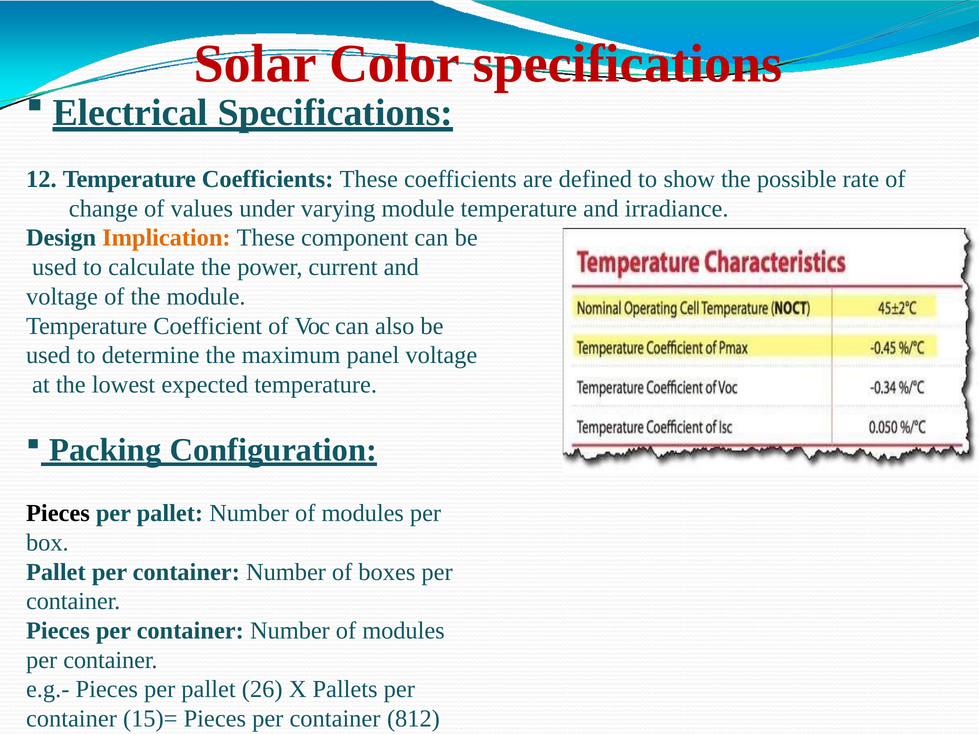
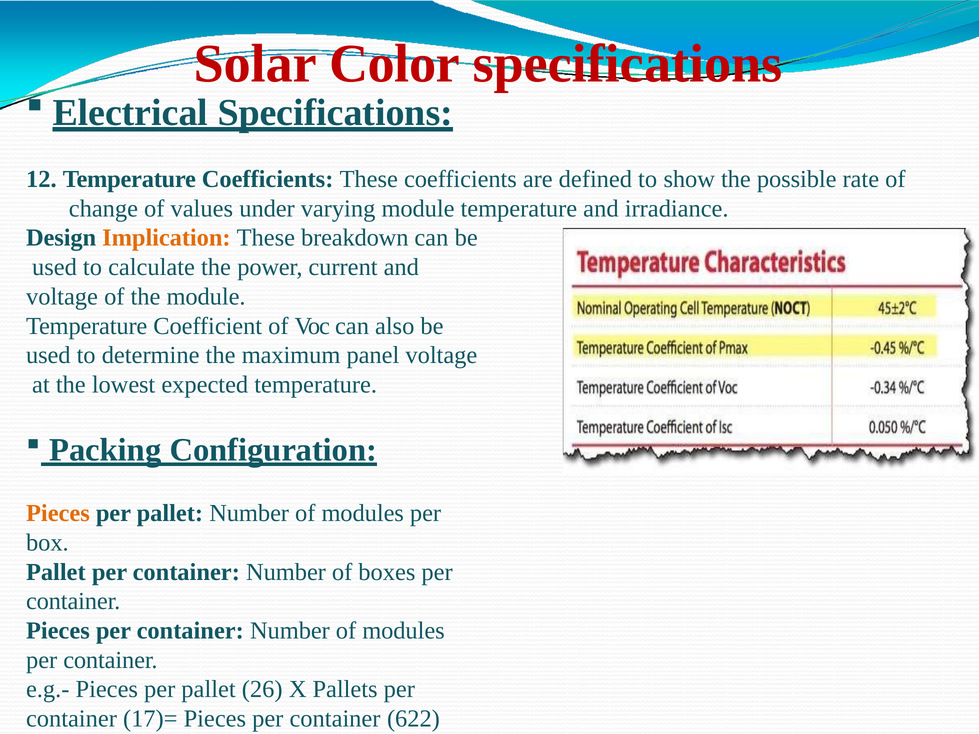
component: component -> breakdown (355, 238)
Pieces colour: black -> orange (58, 513)
15)=: 15)= -> 17)= (150, 719)
812: 812 -> 622 (413, 719)
